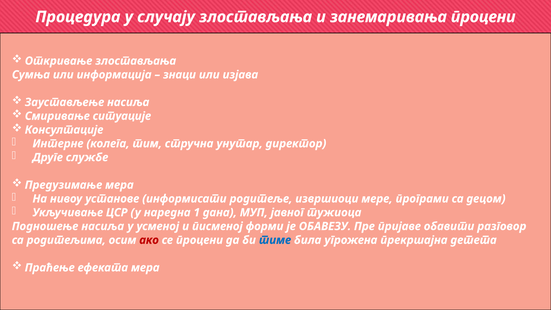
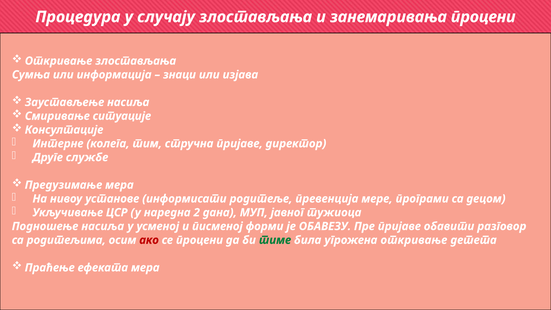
стручна унутар: унутар -> пријаве (240, 144)
извршиоци: извршиоци -> превенција (327, 199)
1: 1 -> 2 (197, 212)
тиме colour: blue -> green (275, 240)
угрожена прекршајна: прекршајна -> откривање (414, 240)
